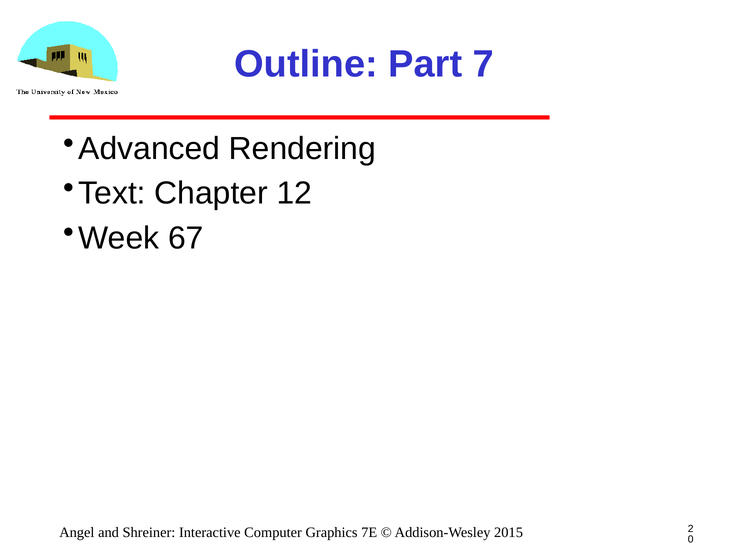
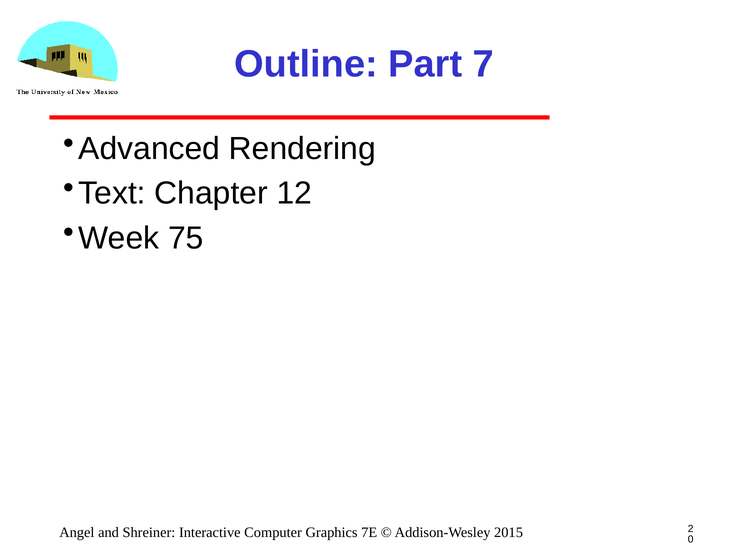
67: 67 -> 75 (186, 238)
